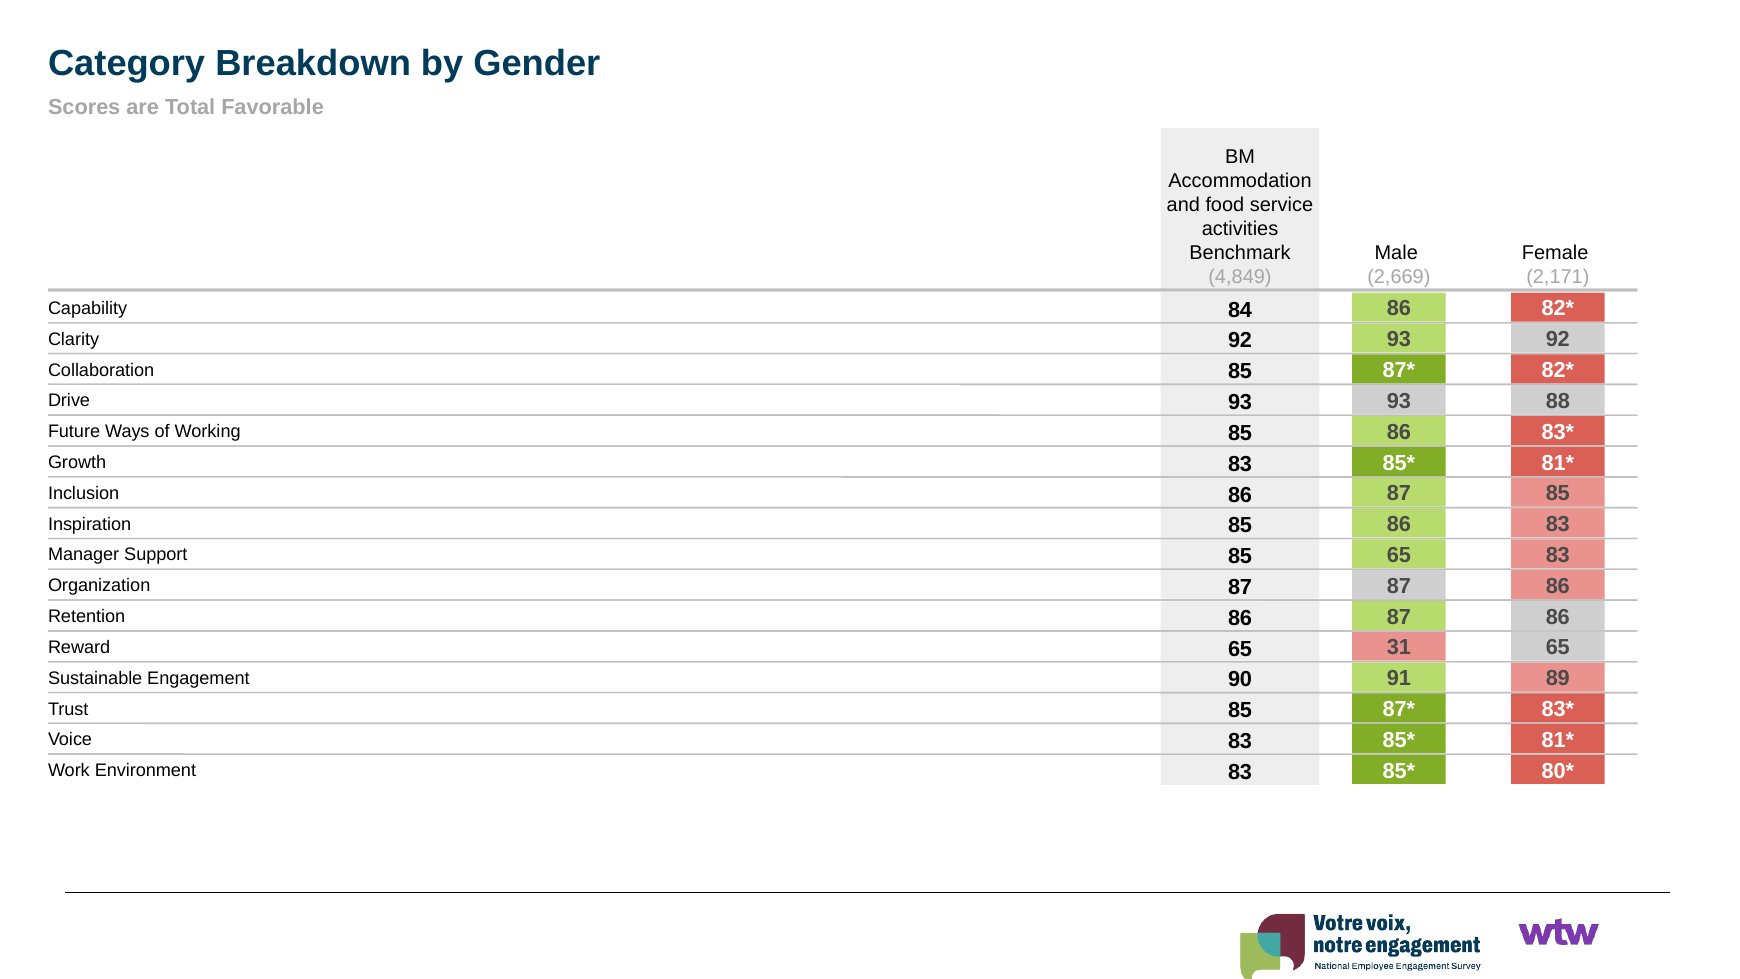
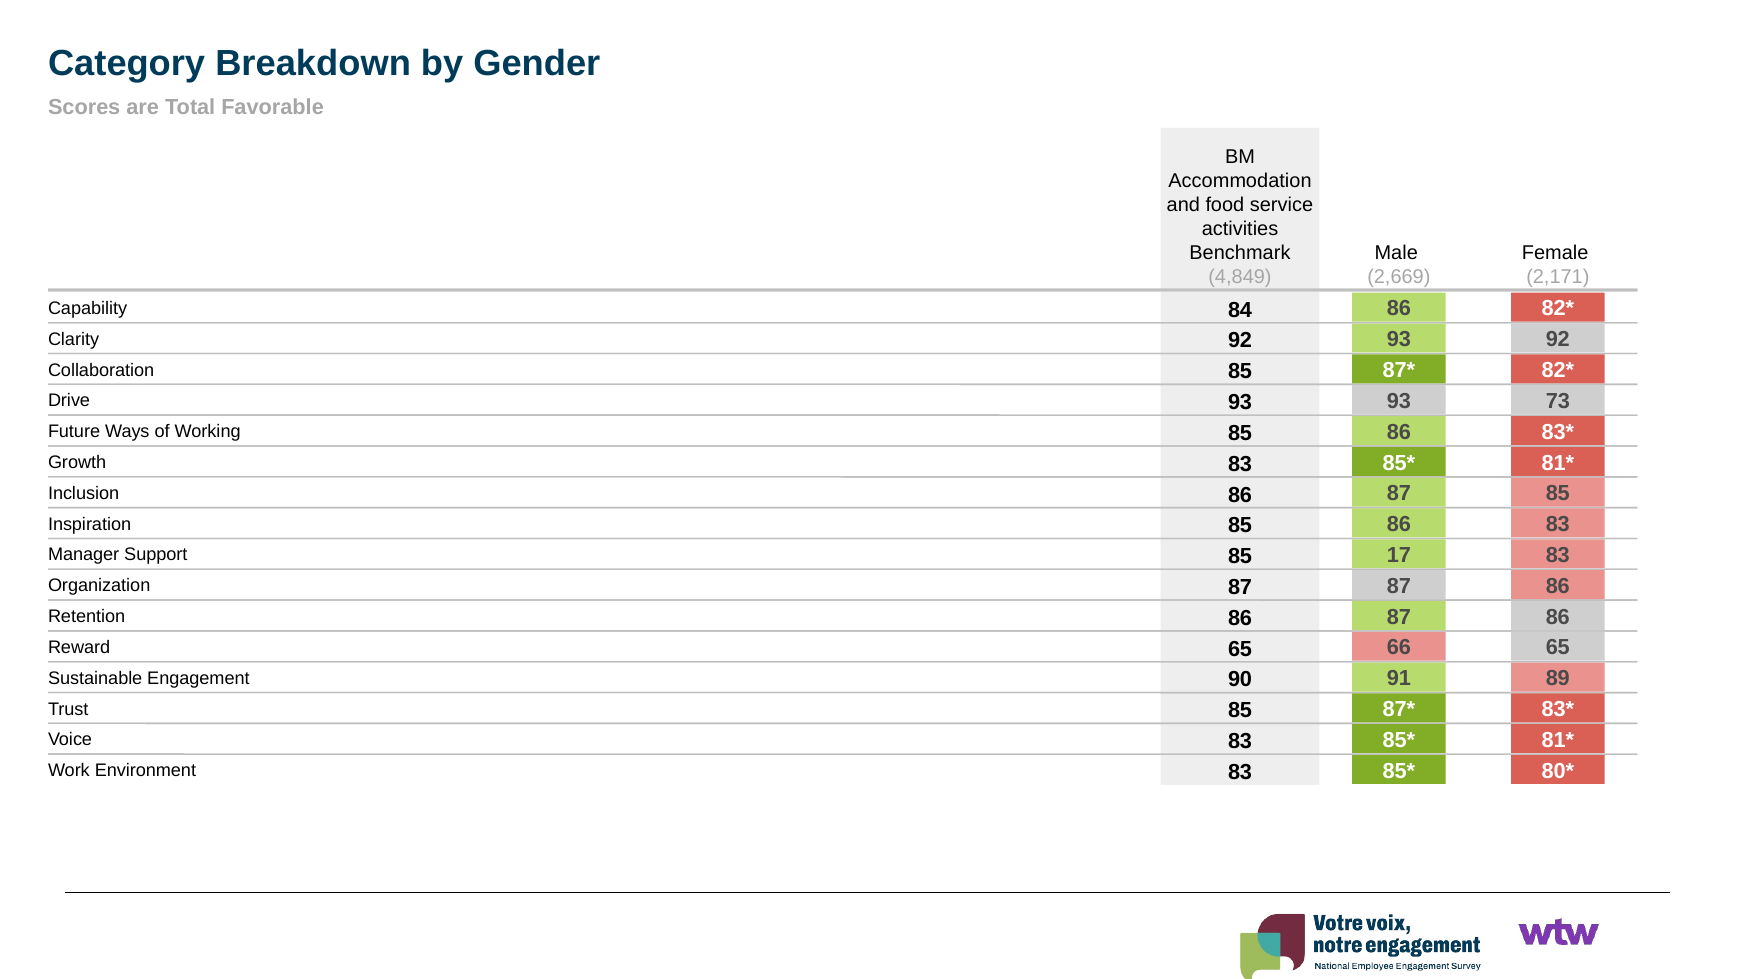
88: 88 -> 73 (1558, 401)
85 65: 65 -> 17 (1399, 555)
31: 31 -> 66 (1399, 648)
